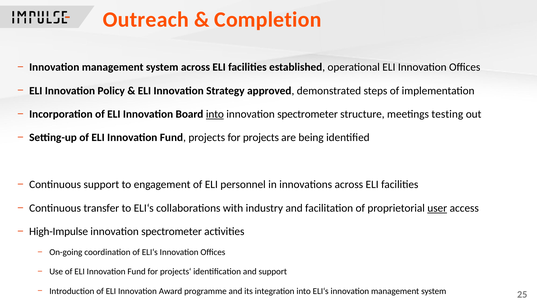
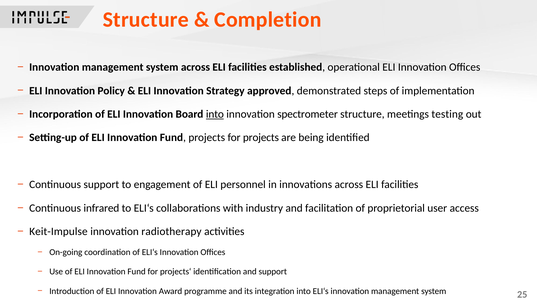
Outreach: Outreach -> Structure (146, 20)
transfer: transfer -> infrared (101, 208)
user underline: present -> none (437, 208)
High-Impulse: High-Impulse -> Keit-Impulse (58, 232)
spectrometer: spectrometer -> radiotherapy (171, 232)
